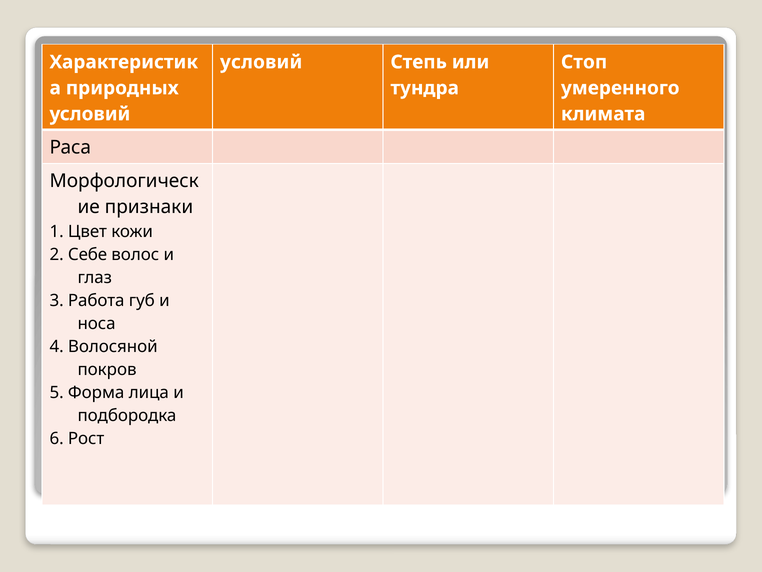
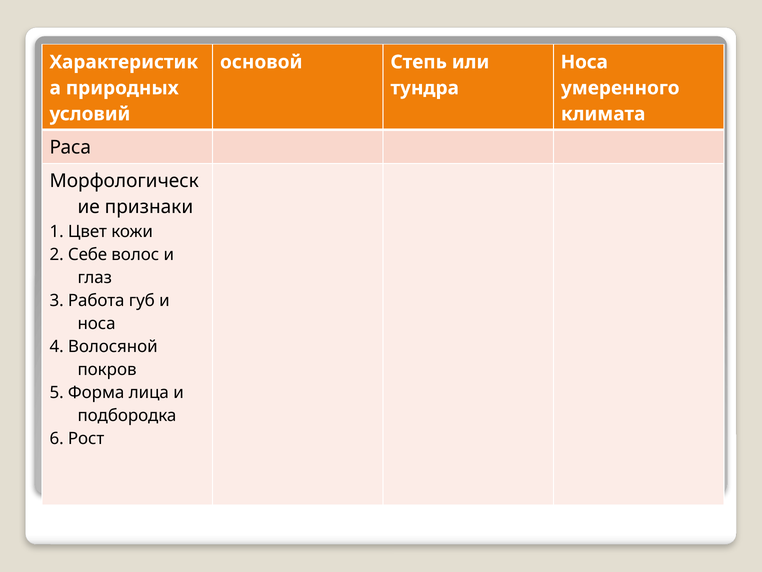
условий: условий -> основой (261, 62)
Стоп: Стоп -> Носа (584, 62)
